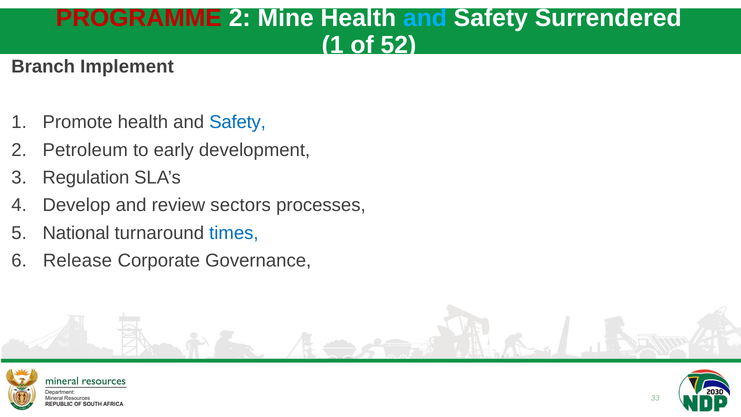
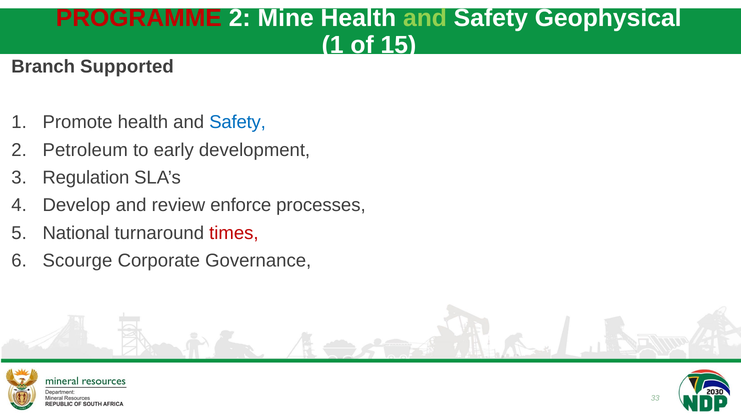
and colour: light blue -> light green (425, 18)
Surrendered: Surrendered -> Geophysical (608, 18)
52: 52 -> 15 (398, 45)
Implement: Implement -> Supported (127, 67)
sectors: sectors -> enforce (241, 205)
times colour: blue -> red (234, 233)
Release: Release -> Scourge (77, 261)
